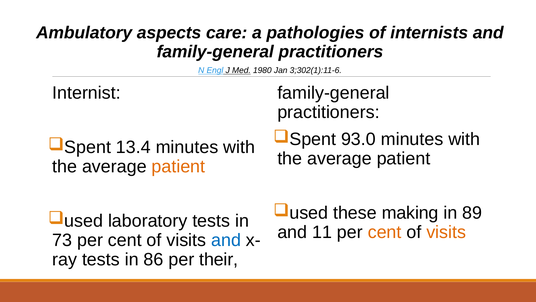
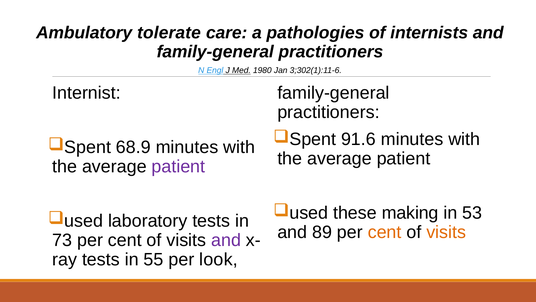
aspects: aspects -> tolerate (169, 33)
93.0: 93.0 -> 91.6 (358, 139)
13.4: 13.4 -> 68.9 (133, 147)
patient colour: orange -> purple (178, 166)
89: 89 -> 53 (472, 213)
11: 11 -> 89 (322, 232)
and colour: blue -> purple (226, 240)
86: 86 -> 55 (154, 259)
their: their -> look (219, 259)
